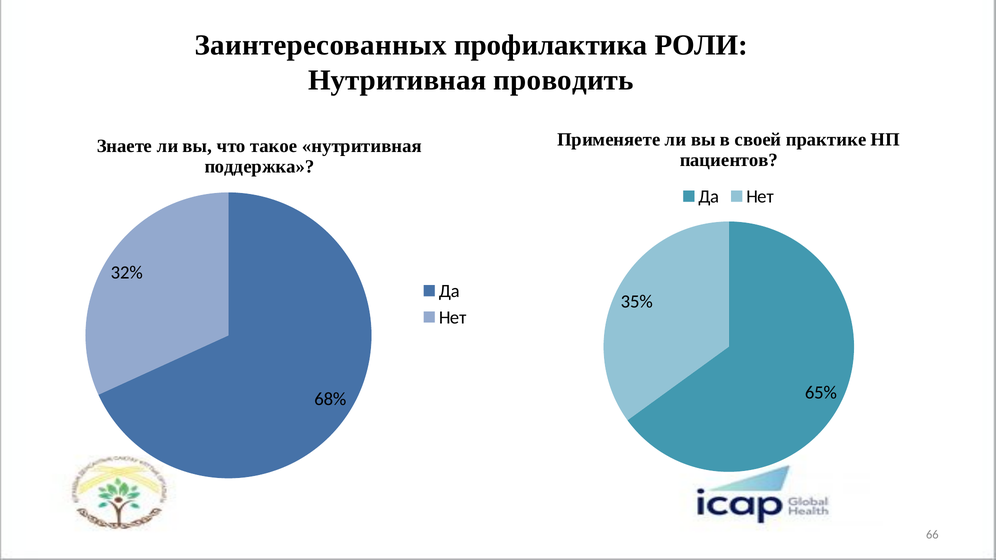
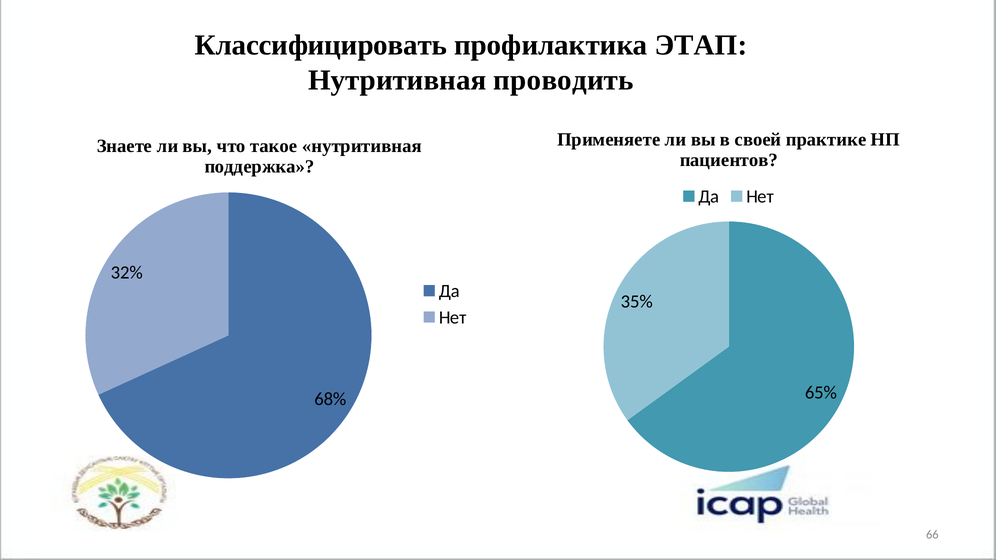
Заинтересованных: Заинтересованных -> Классифицировать (321, 45)
РОЛИ: РОЛИ -> ЭТАП (701, 45)
